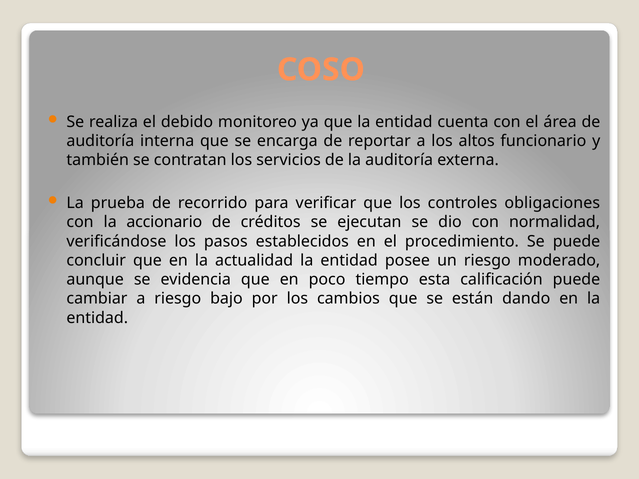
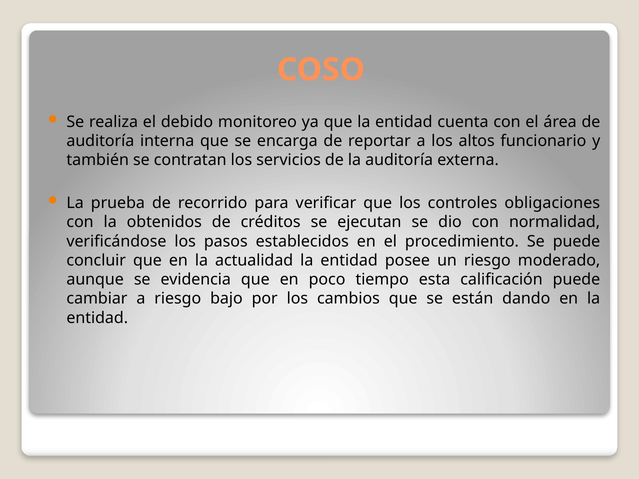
accionario: accionario -> obtenidos (164, 222)
